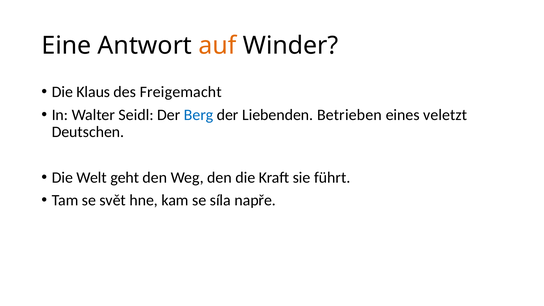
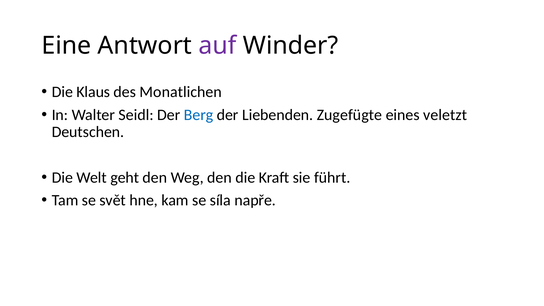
auf colour: orange -> purple (217, 46)
Freigemacht: Freigemacht -> Monatlichen (181, 92)
Betrieben: Betrieben -> Zugefügte (349, 115)
